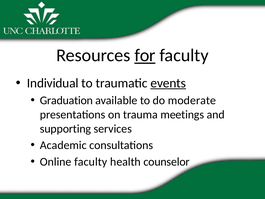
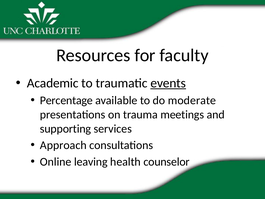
for underline: present -> none (145, 55)
Individual: Individual -> Academic (53, 83)
Graduation: Graduation -> Percentage (66, 100)
Academic: Academic -> Approach (63, 145)
Online faculty: faculty -> leaving (91, 162)
